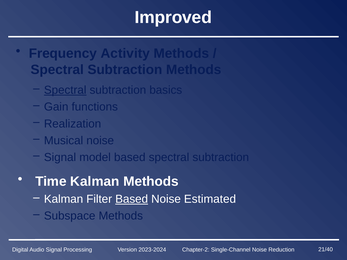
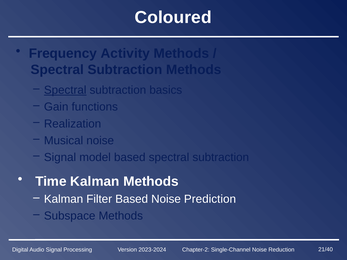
Improved: Improved -> Coloured (173, 17)
Based underline: present -> none (132, 199)
Estimated: Estimated -> Prediction (210, 199)
